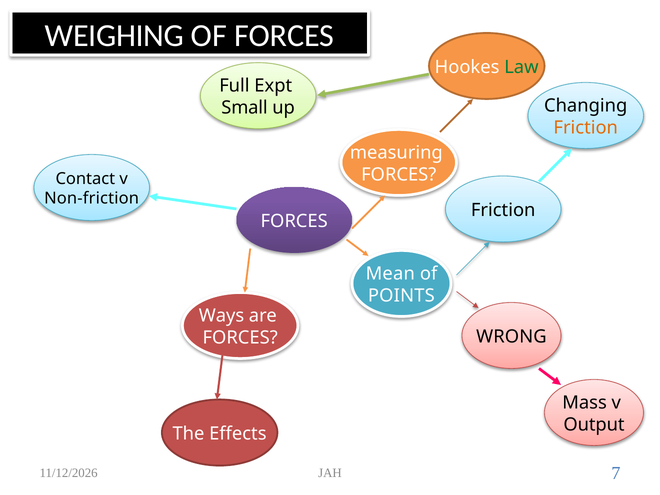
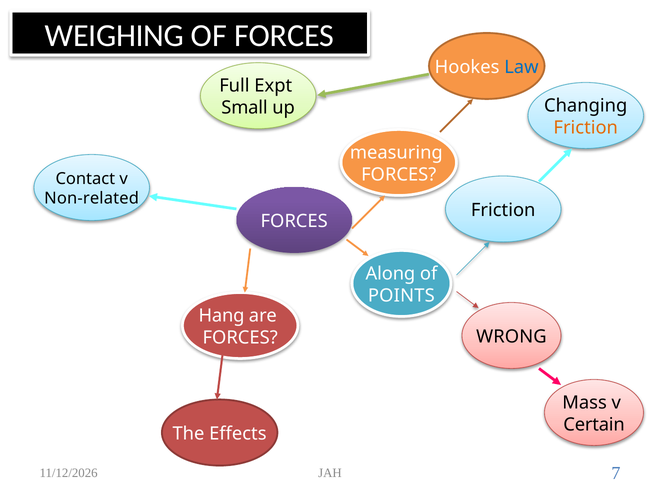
Law colour: green -> blue (521, 67)
Non-friction: Non-friction -> Non-related (92, 199)
Mean: Mean -> Along (390, 274)
Ways: Ways -> Hang (222, 316)
Output: Output -> Certain (594, 425)
